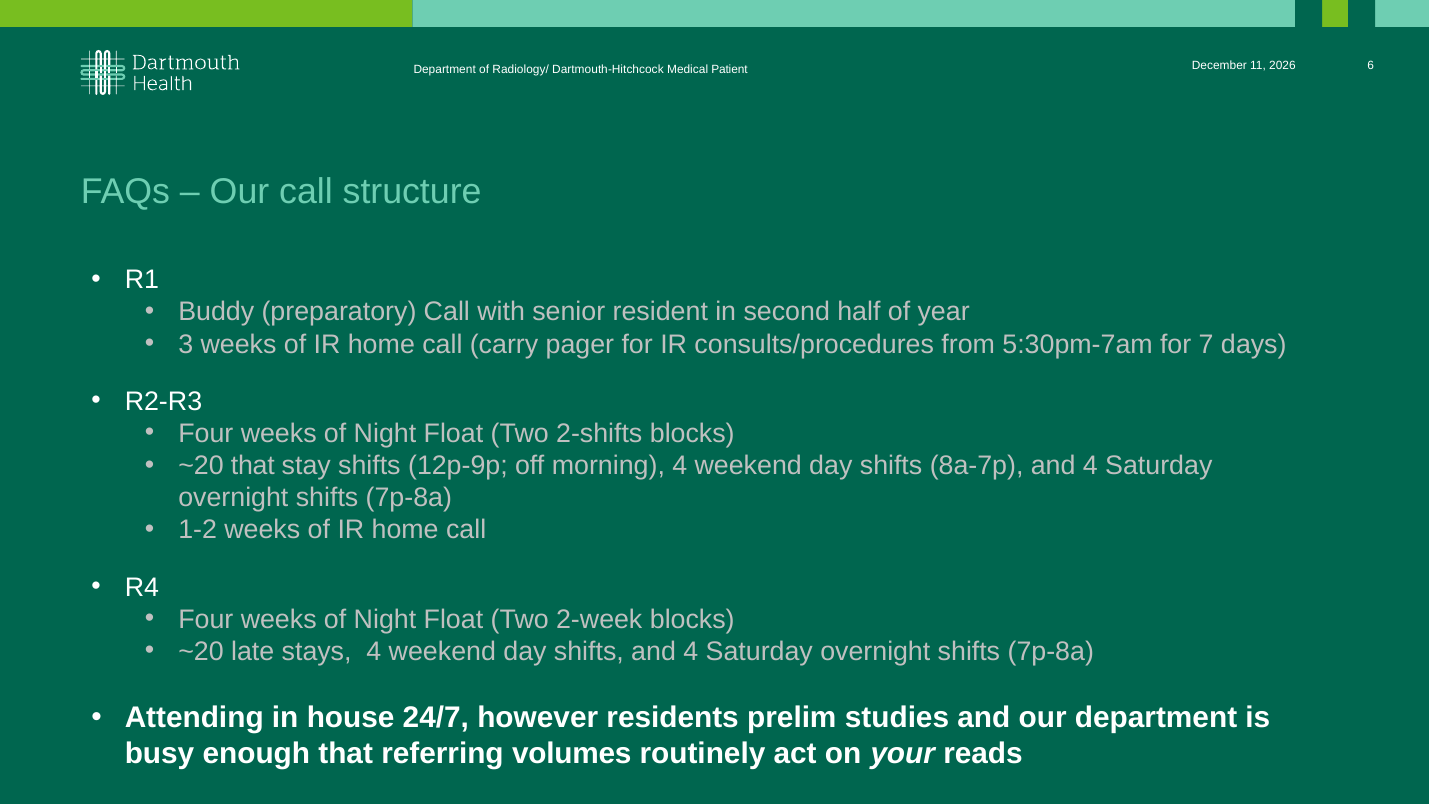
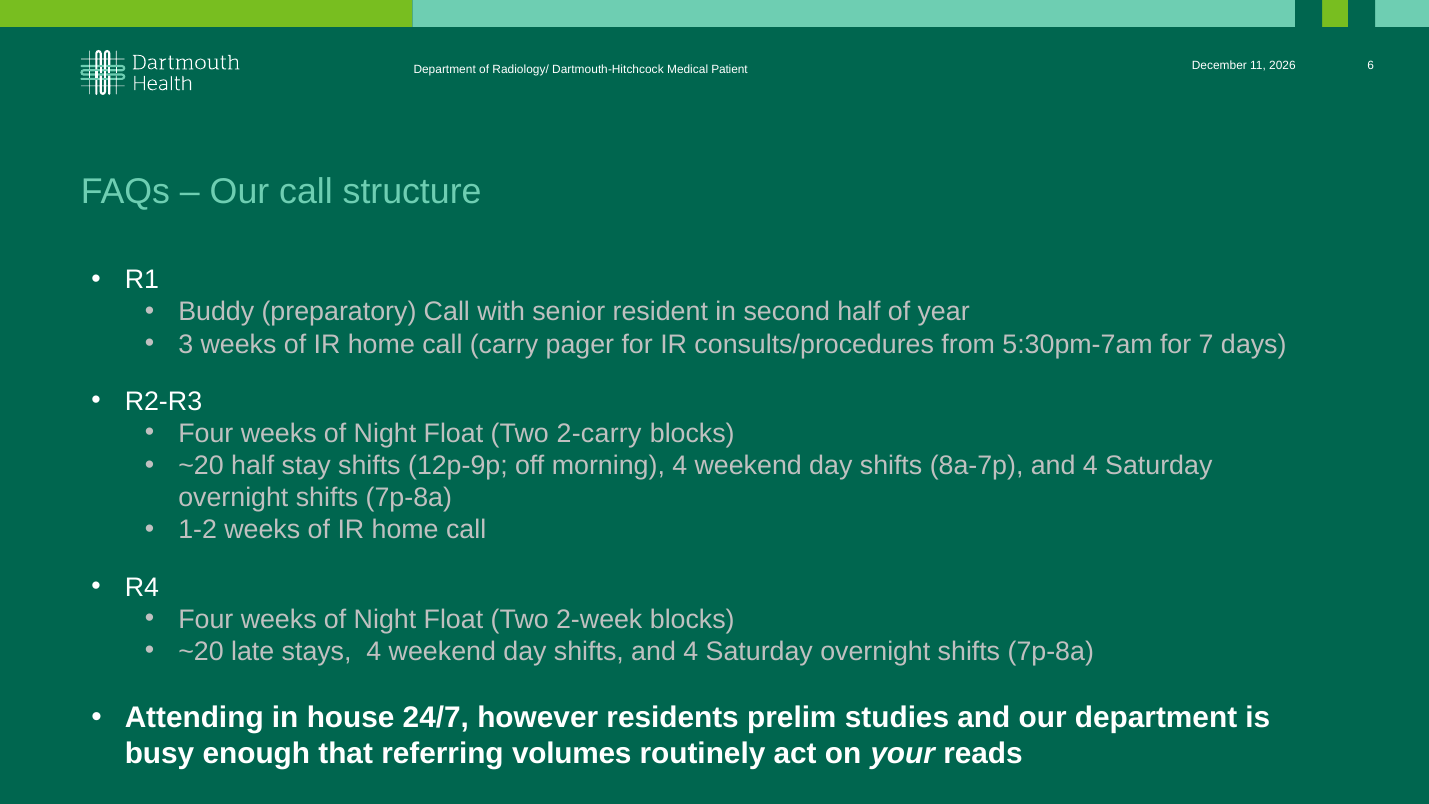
2-shifts: 2-shifts -> 2-carry (599, 433)
~20 that: that -> half (253, 466)
